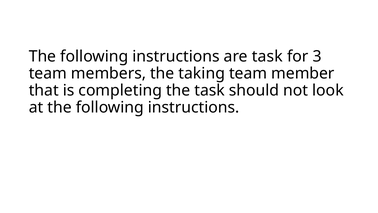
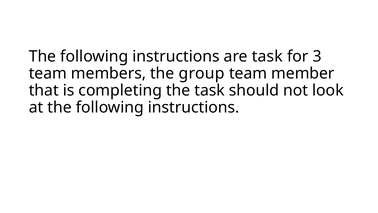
taking: taking -> group (202, 73)
